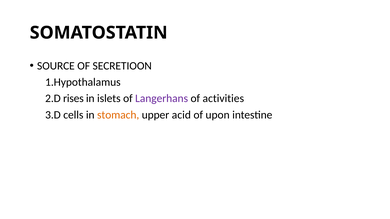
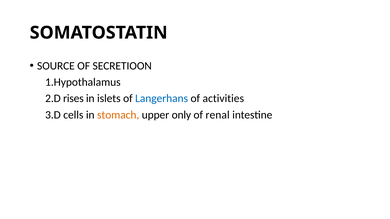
Langerhans colour: purple -> blue (162, 99)
acid: acid -> only (181, 115)
upon: upon -> renal (218, 115)
